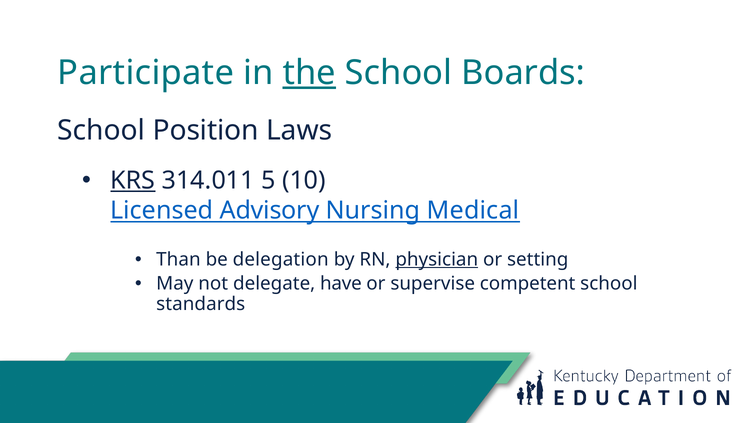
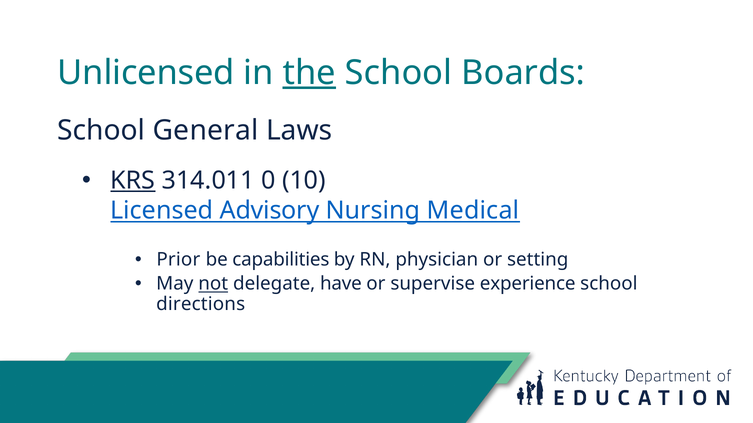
Participate: Participate -> Unlicensed (146, 73)
Position: Position -> General (206, 131)
5: 5 -> 0 (268, 181)
Than: Than -> Prior (178, 260)
delegation: delegation -> capabilities (281, 260)
physician underline: present -> none (437, 260)
not underline: none -> present (213, 284)
competent: competent -> experience (528, 284)
standards: standards -> directions (201, 304)
